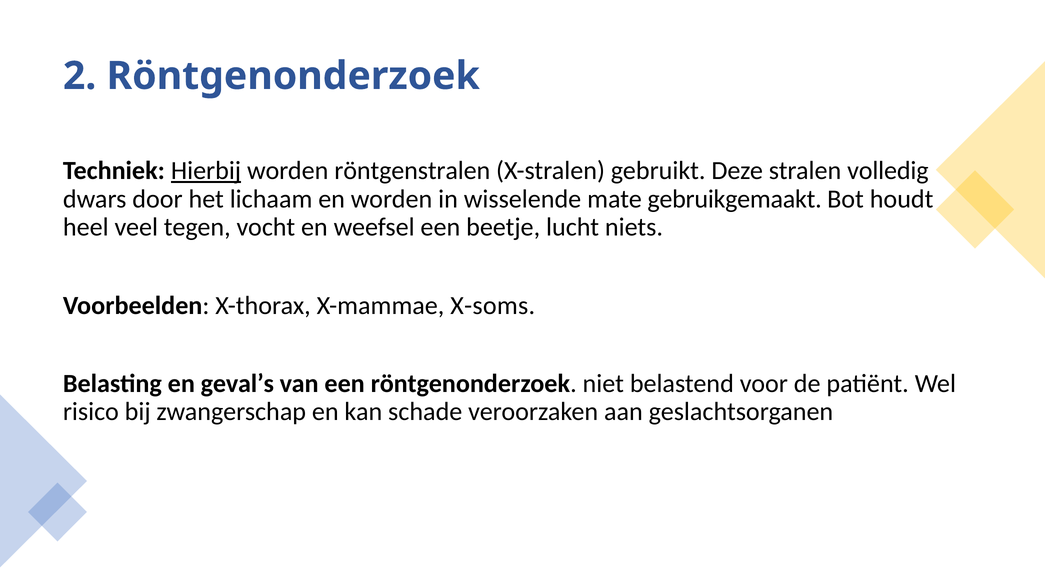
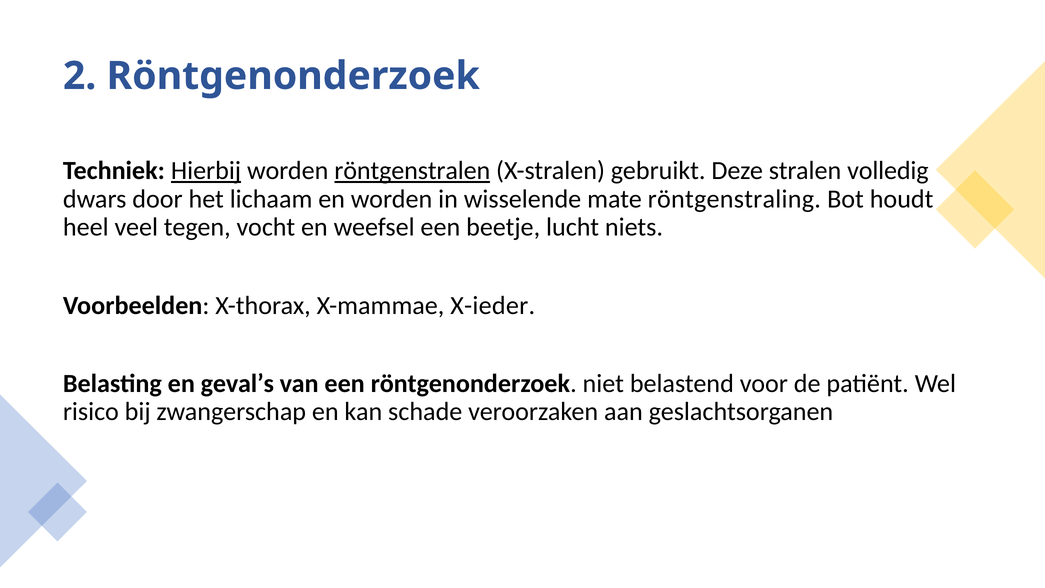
röntgenstralen underline: none -> present (412, 171)
gebruikgemaakt: gebruikgemaakt -> röntgenstraling (734, 199)
X-soms: X-soms -> X-ieder (493, 305)
